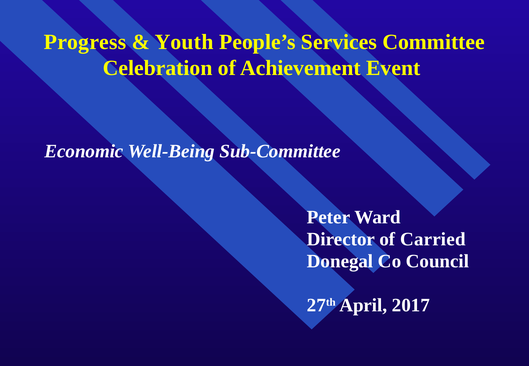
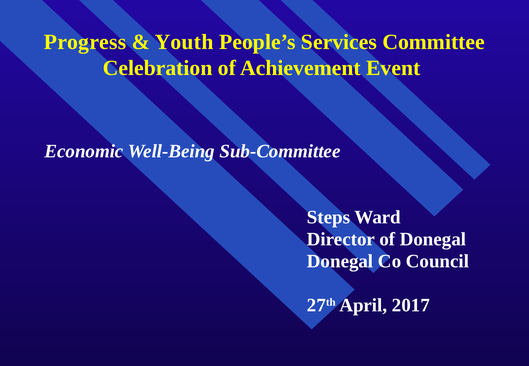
Peter: Peter -> Steps (329, 217)
of Carried: Carried -> Donegal (433, 239)
